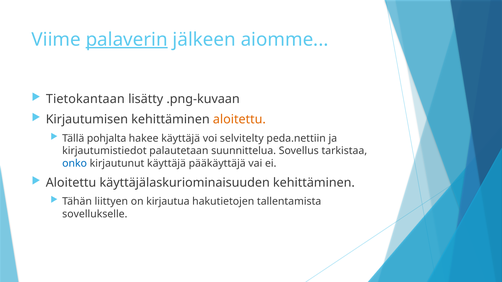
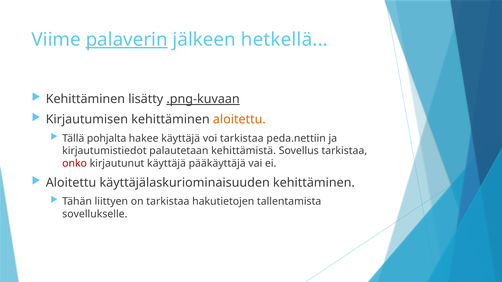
aiomme: aiomme -> hetkellä (284, 40)
Tietokantaan: Tietokantaan -> Kehittäminen (85, 99)
.png-kuvaan underline: none -> present (203, 99)
voi selvitelty: selvitelty -> tarkistaa (242, 138)
suunnittelua: suunnittelua -> kehittämistä (244, 151)
onko colour: blue -> red (75, 164)
on kirjautua: kirjautua -> tarkistaa (168, 202)
